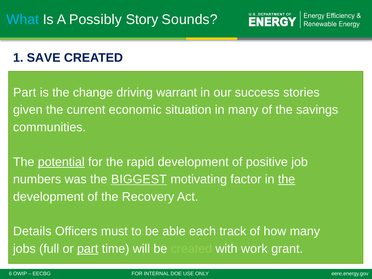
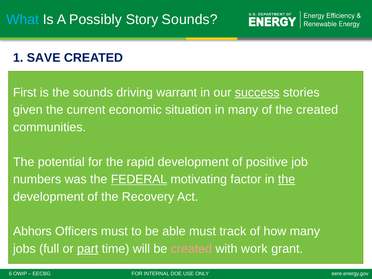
Part: Part -> First (25, 93)
the change: change -> sounds (93, 93)
success underline: none -> present (257, 93)
the savings: savings -> created (317, 110)
potential underline: present -> none (61, 162)
BIGGEST: BIGGEST -> FEDERAL (139, 179)
Details: Details -> Abhors (32, 231)
able each: each -> must (203, 231)
created colour: light green -> pink (191, 249)
